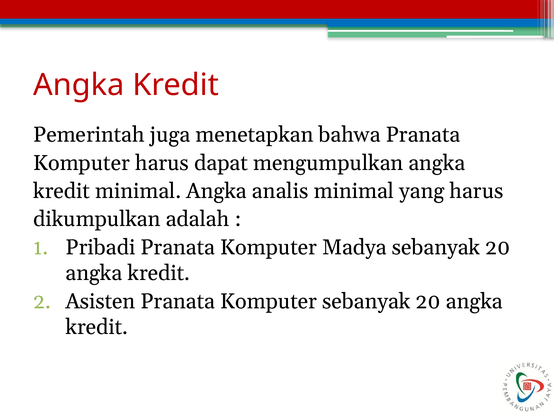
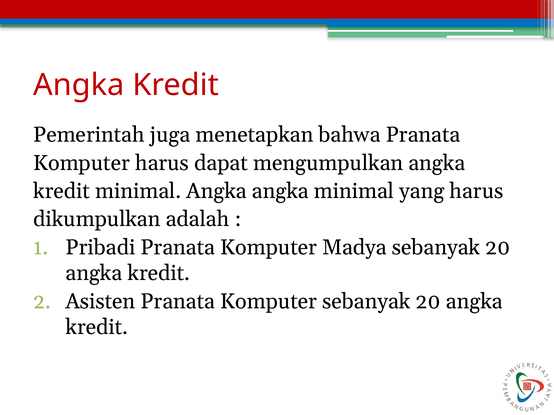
Angka analis: analis -> angka (280, 191)
